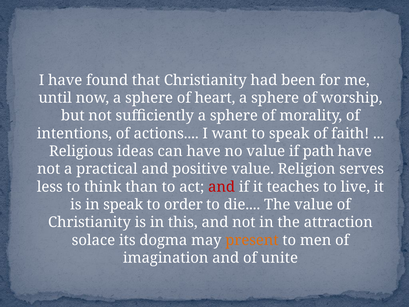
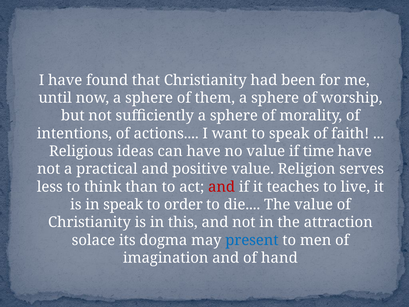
heart: heart -> them (215, 98)
path: path -> time (318, 151)
present colour: orange -> blue (252, 240)
unite: unite -> hand (279, 258)
